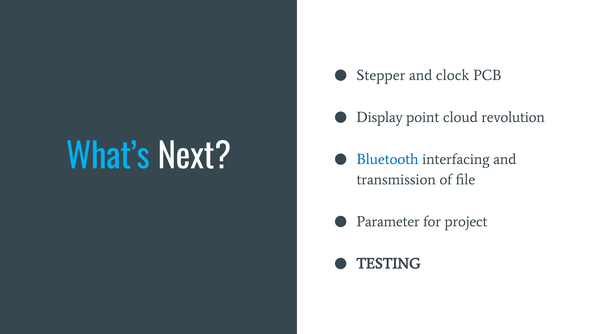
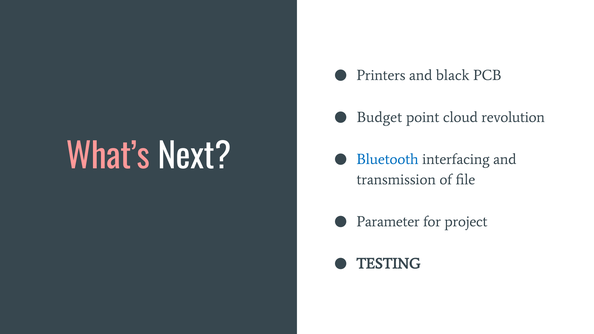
Stepper: Stepper -> Printers (381, 75)
clock: clock -> black (453, 75)
Display: Display -> Budget (379, 117)
What’s colour: light blue -> pink (108, 157)
